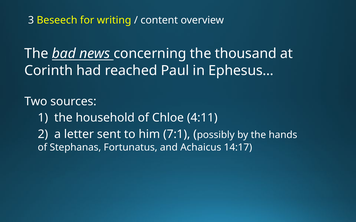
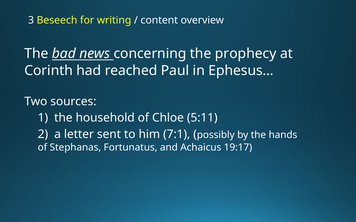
thousand: thousand -> prophecy (246, 54)
4:11: 4:11 -> 5:11 (202, 118)
14:17: 14:17 -> 19:17 (238, 148)
